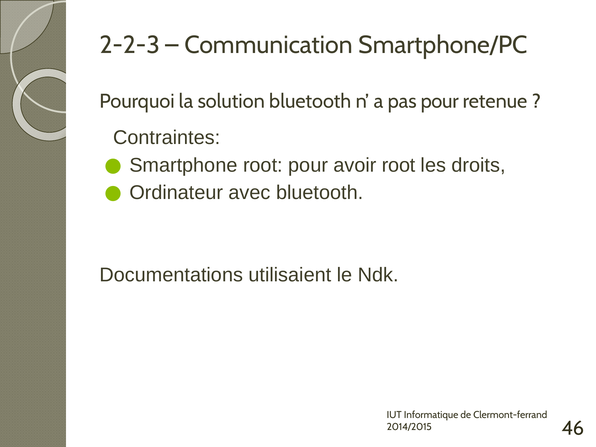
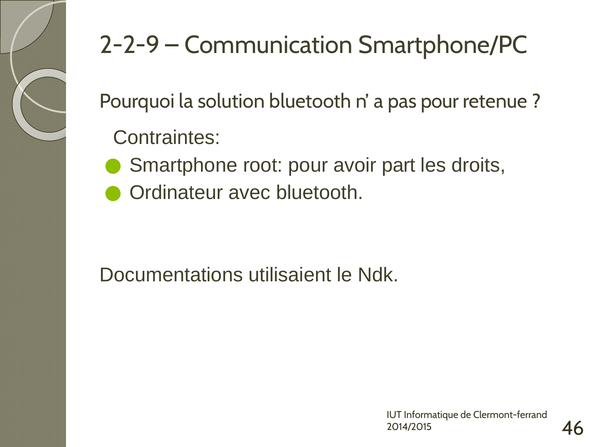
2-2-3: 2-2-3 -> 2-2-9 (130, 45)
avoir root: root -> part (399, 165)
